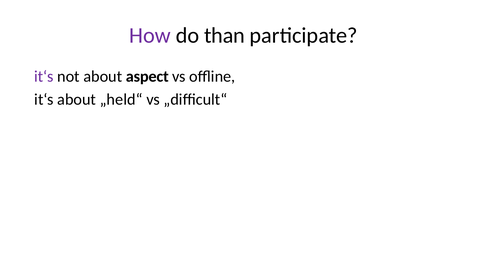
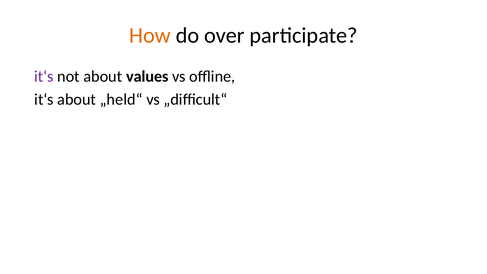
How colour: purple -> orange (150, 35)
than: than -> over (224, 35)
aspect: aspect -> values (147, 77)
